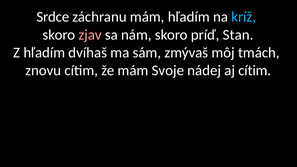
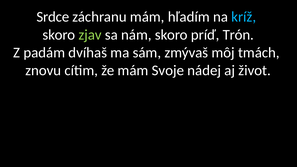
zjav colour: pink -> light green (90, 35)
Stan: Stan -> Trón (238, 35)
Z hľadím: hľadím -> padám (44, 53)
aj cítim: cítim -> život (255, 70)
